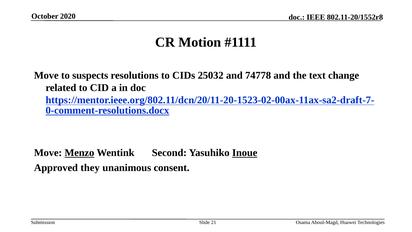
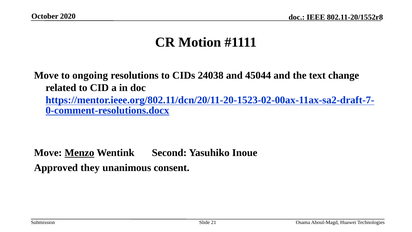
suspects: suspects -> ongoing (90, 75)
25032: 25032 -> 24038 (211, 75)
74778: 74778 -> 45044 (258, 75)
Inoue underline: present -> none (245, 153)
